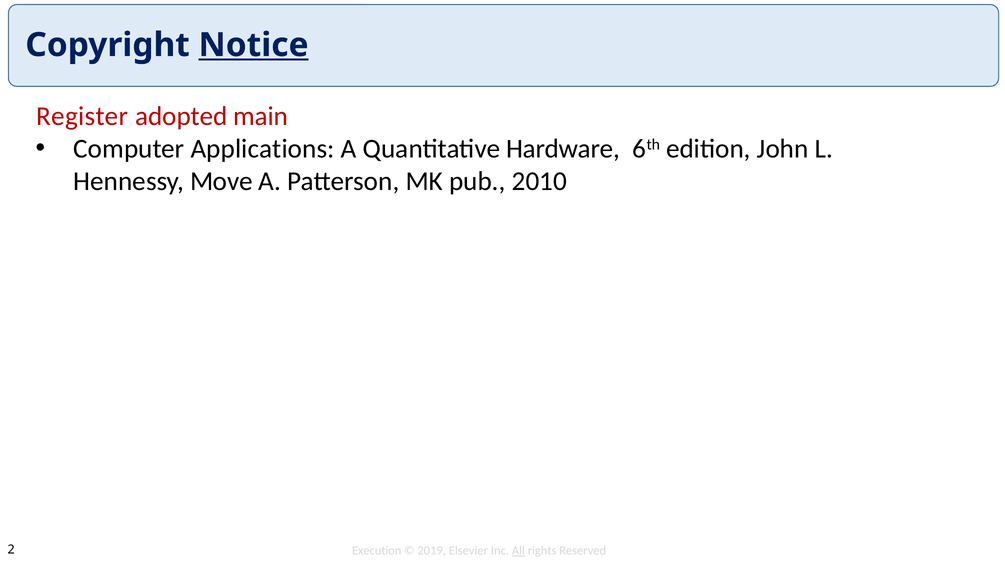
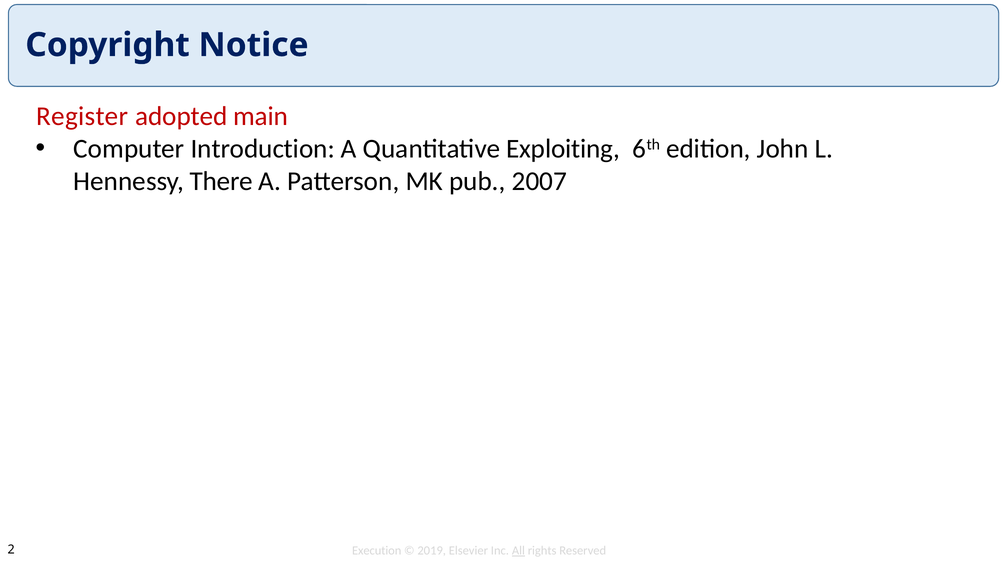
Notice underline: present -> none (254, 45)
Applications: Applications -> Introduction (263, 149)
Hardware: Hardware -> Exploiting (563, 149)
Move: Move -> There (221, 181)
2010: 2010 -> 2007 (539, 181)
